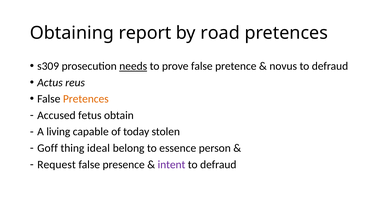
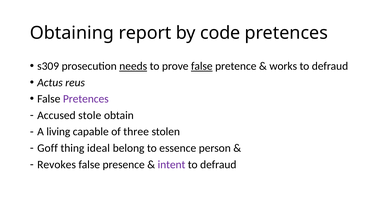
road: road -> code (220, 33)
false underline: none -> present (202, 66)
novus: novus -> works (283, 66)
Pretences colour: orange -> purple (86, 99)
fetus: fetus -> stole (90, 116)
today: today -> three (136, 132)
Request: Request -> Revokes (57, 165)
